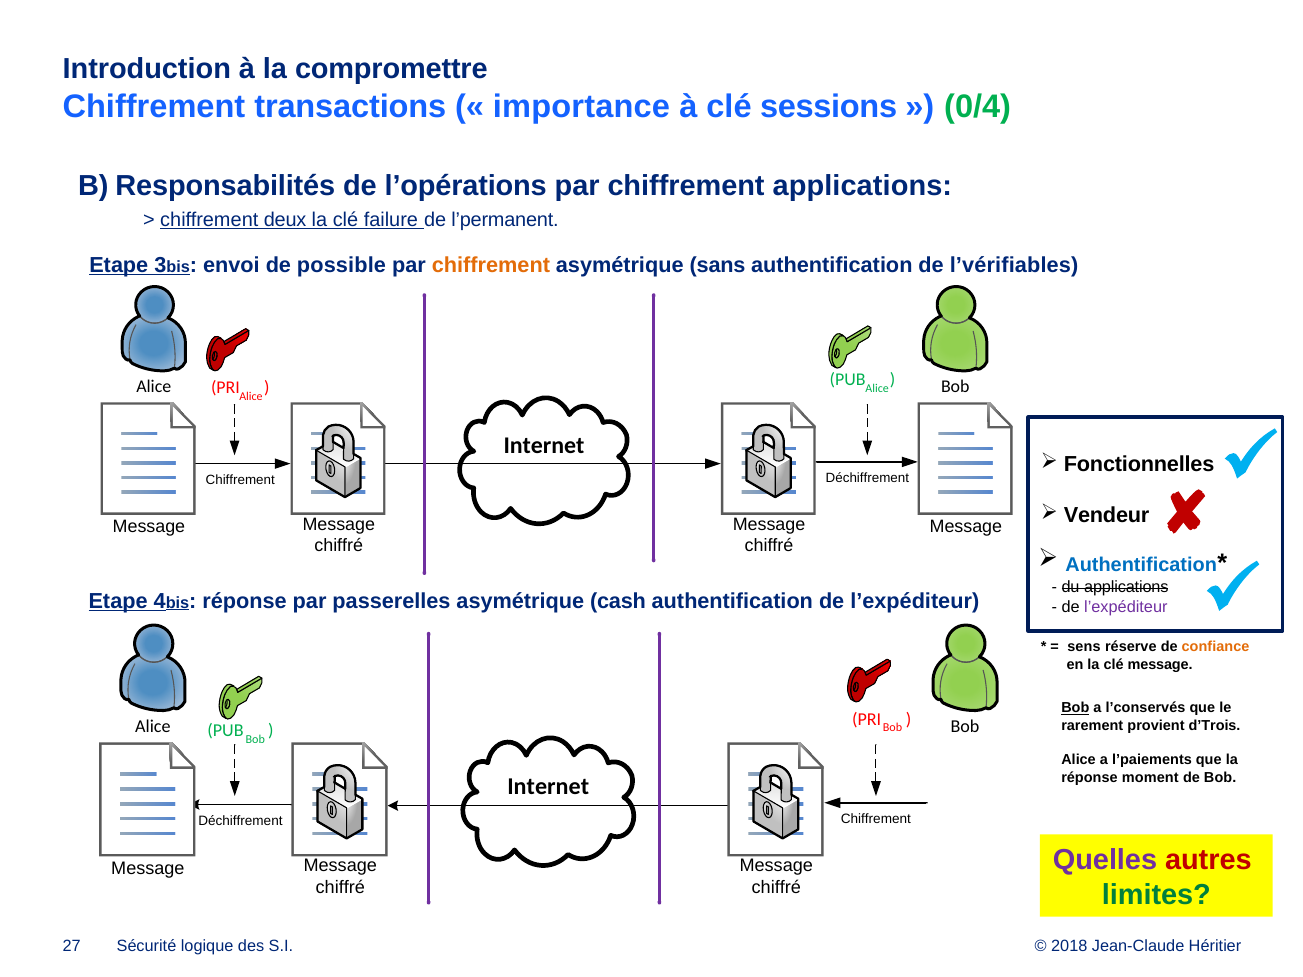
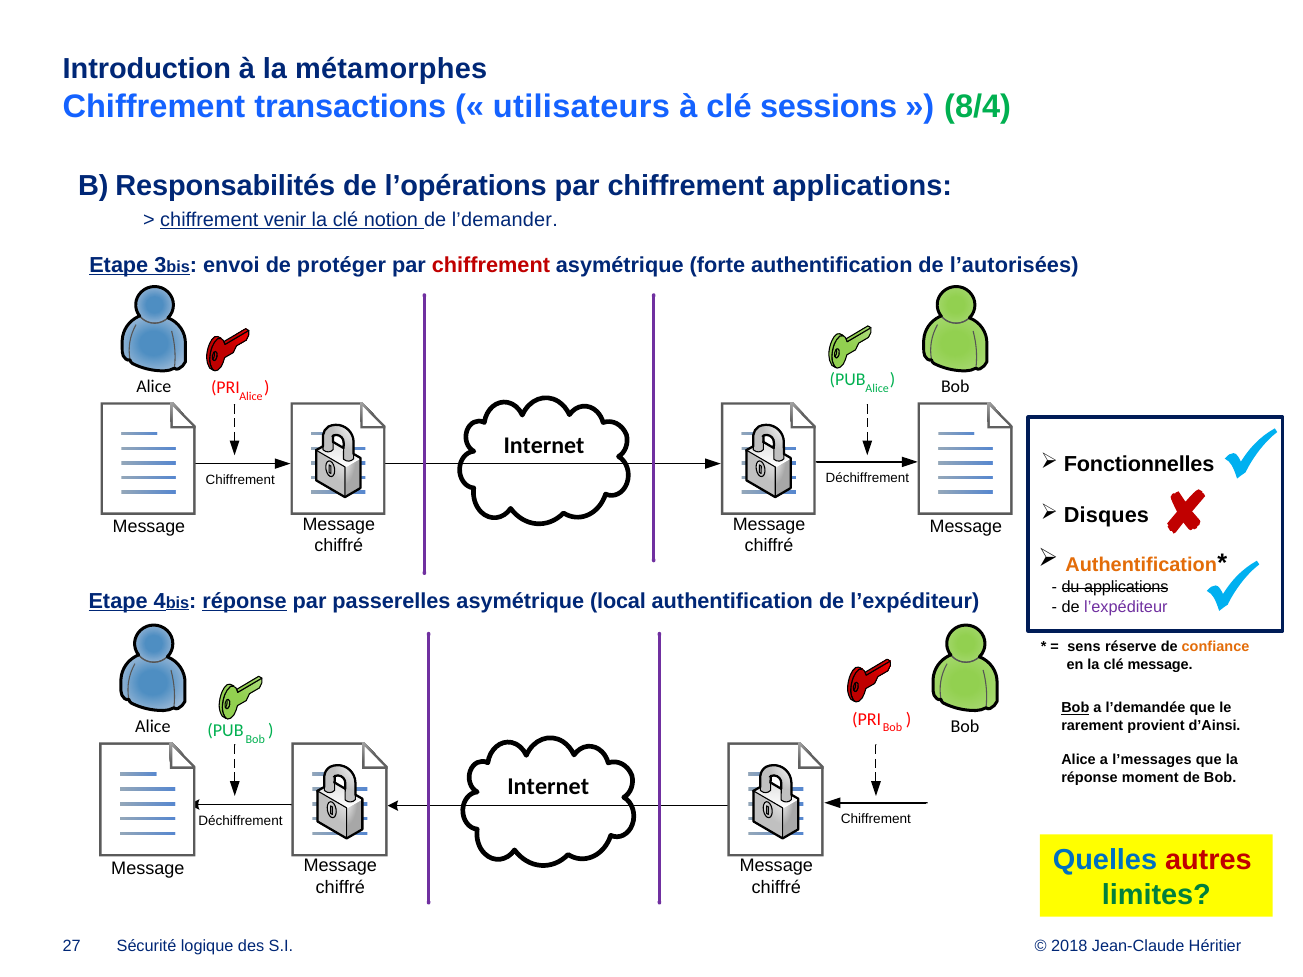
compromettre: compromettre -> métamorphes (391, 69)
importance: importance -> utilisateurs (581, 107)
0/4: 0/4 -> 8/4 (978, 107)
deux: deux -> venir (285, 220)
failure: failure -> notion (391, 220)
l’permanent: l’permanent -> l’demander (505, 220)
possible: possible -> protéger (341, 265)
chiffrement colour: orange -> red (491, 265)
sans: sans -> forte (717, 265)
l’vérifiables: l’vérifiables -> l’autorisées (1014, 265)
Vendeur: Vendeur -> Disques (1106, 516)
Authentification colour: blue -> orange (1141, 565)
réponse underline: none -> present (245, 601)
cash: cash -> local (618, 601)
l’conservés: l’conservés -> l’demandée (1145, 708)
d’Trois: d’Trois -> d’Ainsi (1215, 726)
l’paiements: l’paiements -> l’messages (1152, 760)
Quelles colour: purple -> blue (1105, 860)
